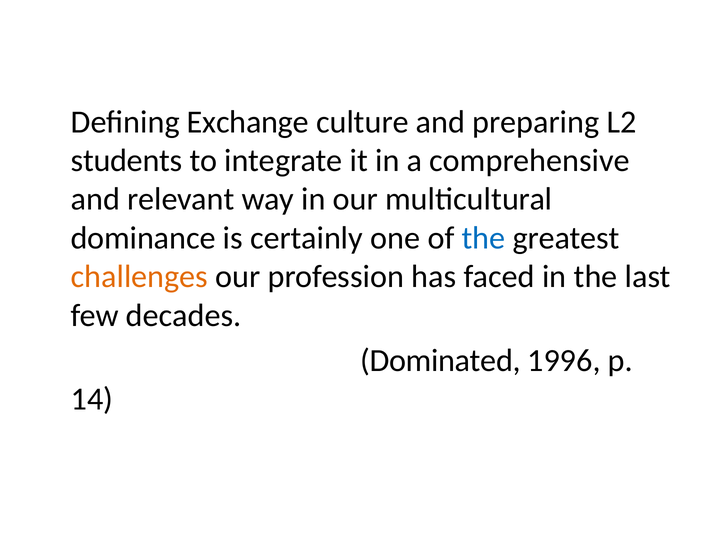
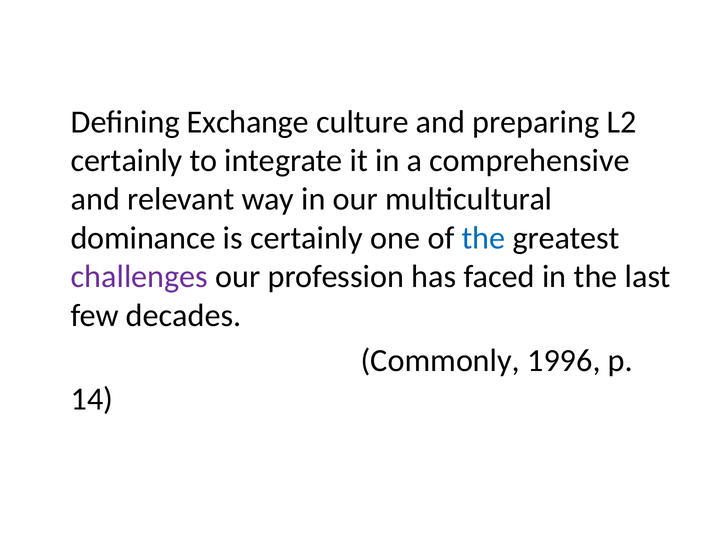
students: students -> certainly (127, 161)
challenges colour: orange -> purple (139, 277)
Dominated: Dominated -> Commonly (440, 360)
